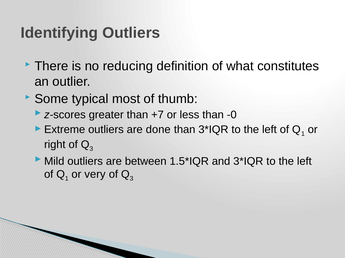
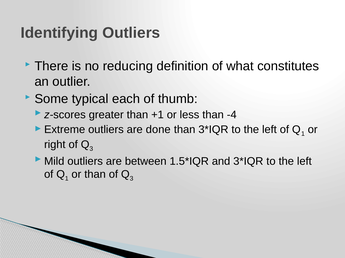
most: most -> each (126, 99)
+7: +7 -> +1 (157, 115)
-0: -0 -> -4 (232, 115)
or very: very -> than (95, 175)
